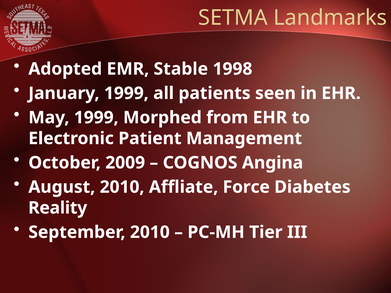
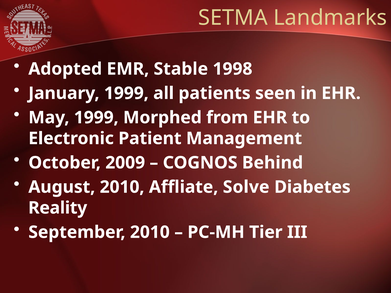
Angina: Angina -> Behind (273, 163)
Force: Force -> Solve (246, 187)
